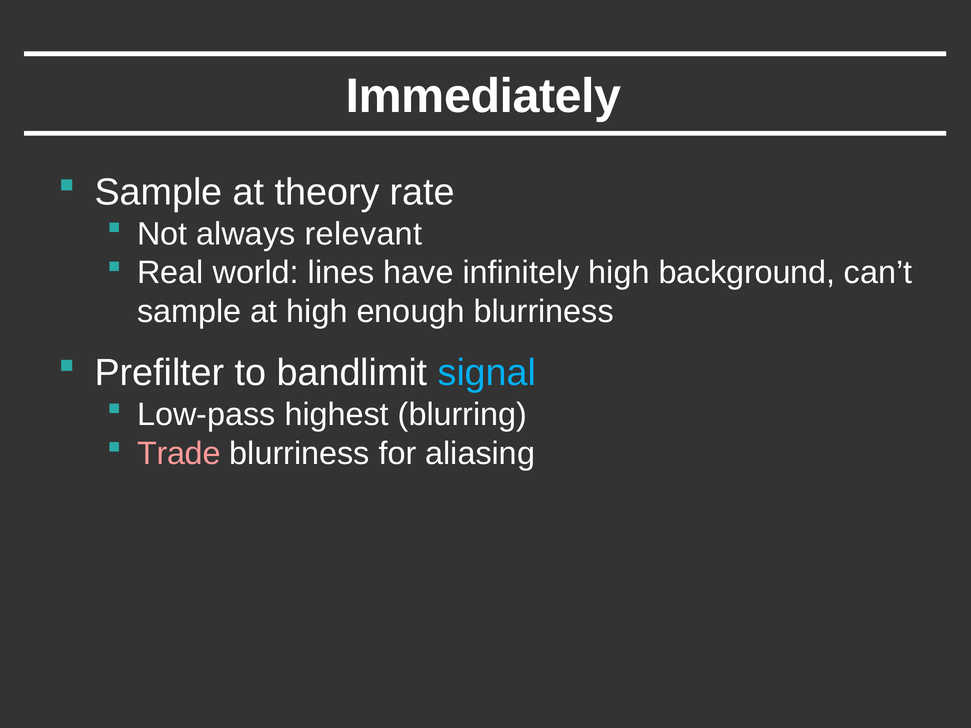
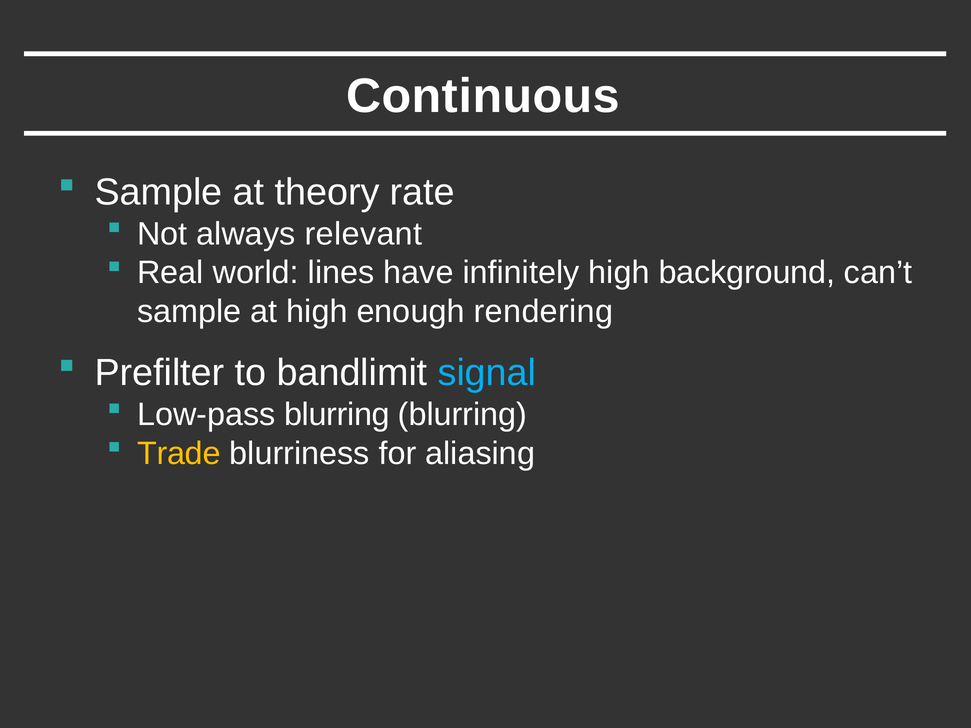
Immediately: Immediately -> Continuous (483, 96)
enough blurriness: blurriness -> rendering (544, 312)
Low-pass highest: highest -> blurring (337, 415)
Trade colour: pink -> yellow (179, 454)
